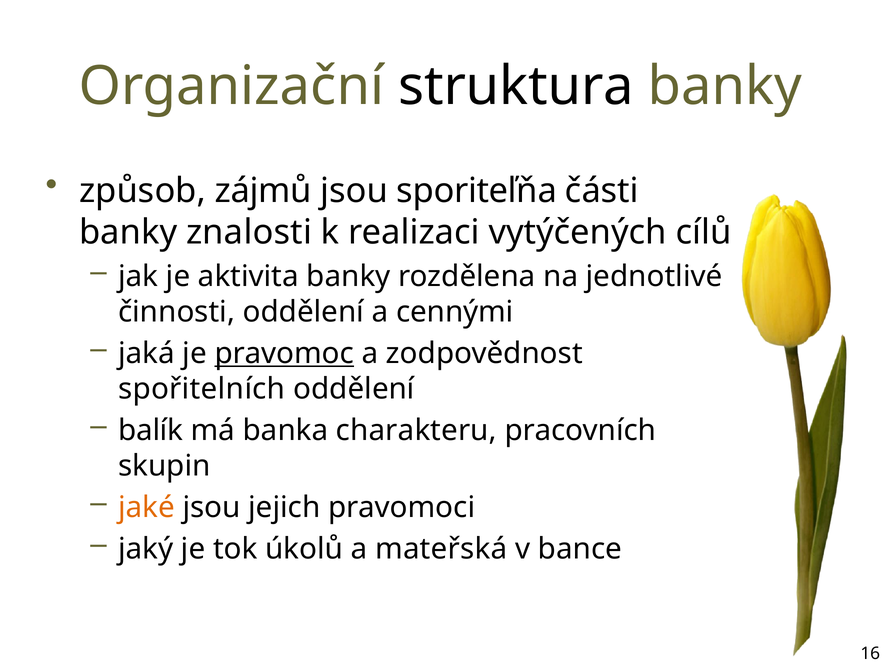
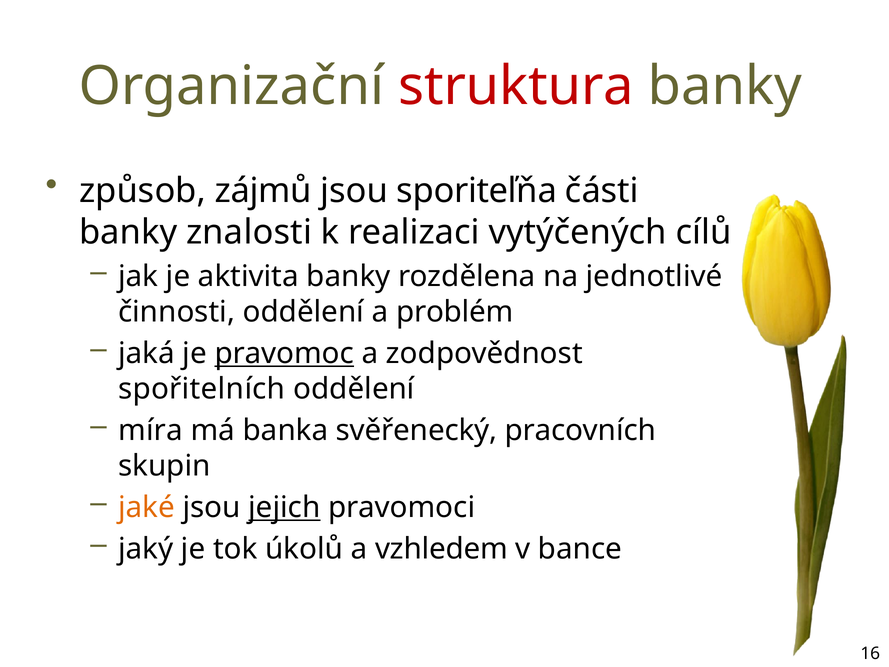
struktura colour: black -> red (516, 86)
cennými: cennými -> problém (455, 312)
balík: balík -> míra (151, 430)
charakteru: charakteru -> svěřenecký (417, 430)
jejich underline: none -> present (284, 507)
mateřská: mateřská -> vzhledem (441, 549)
